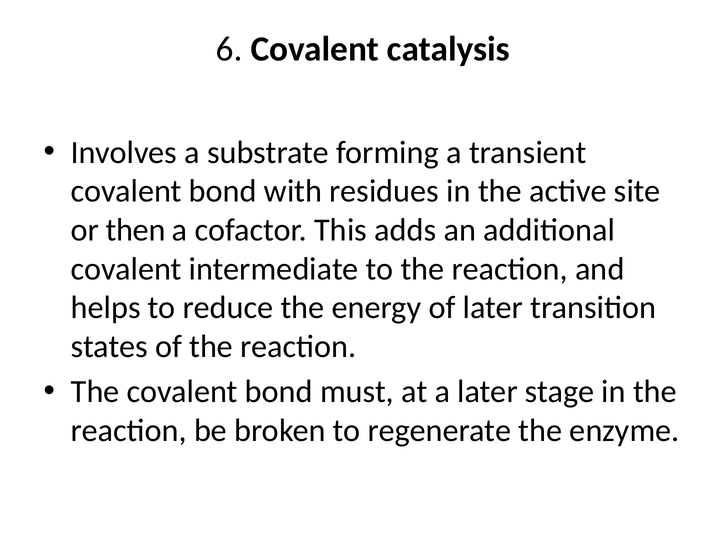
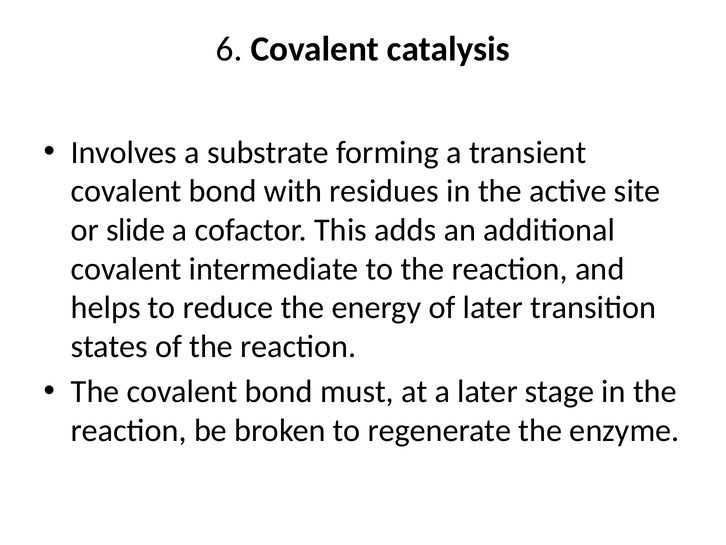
then: then -> slide (136, 230)
